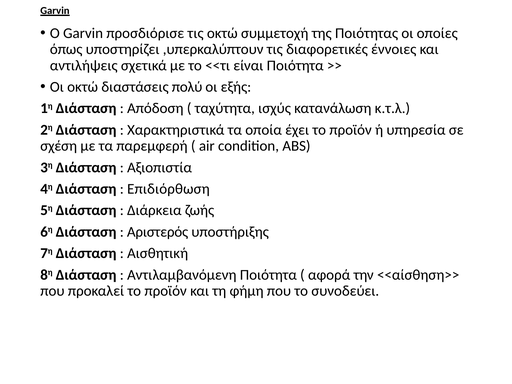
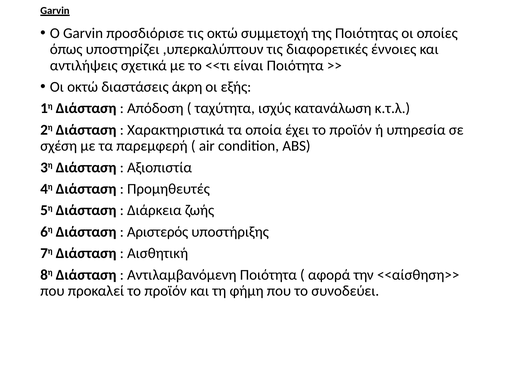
πολύ: πολύ -> άκρη (187, 87)
Επιδιόρθωση: Επιδιόρθωση -> Προμηθευτές (168, 189)
